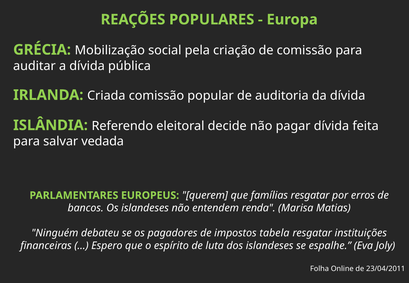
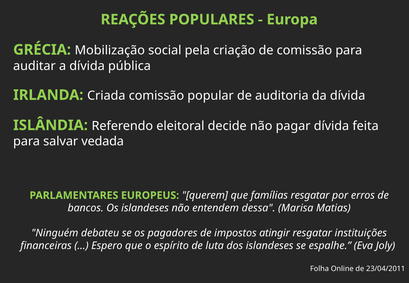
renda: renda -> dessa (259, 208)
tabela: tabela -> atingir (275, 233)
